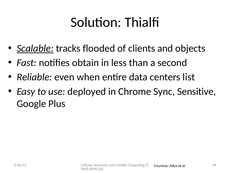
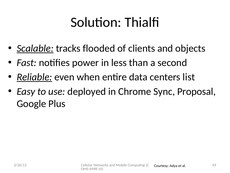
obtain: obtain -> power (86, 63)
Reliable underline: none -> present (34, 77)
Sensitive: Sensitive -> Proposal (197, 91)
